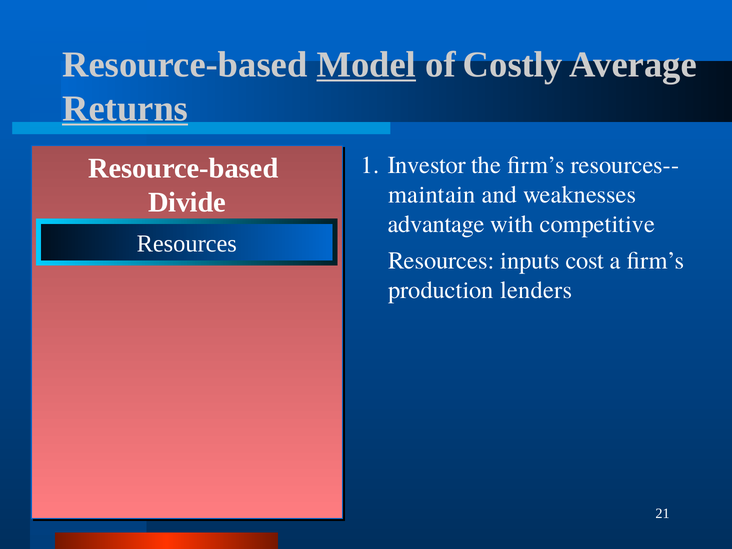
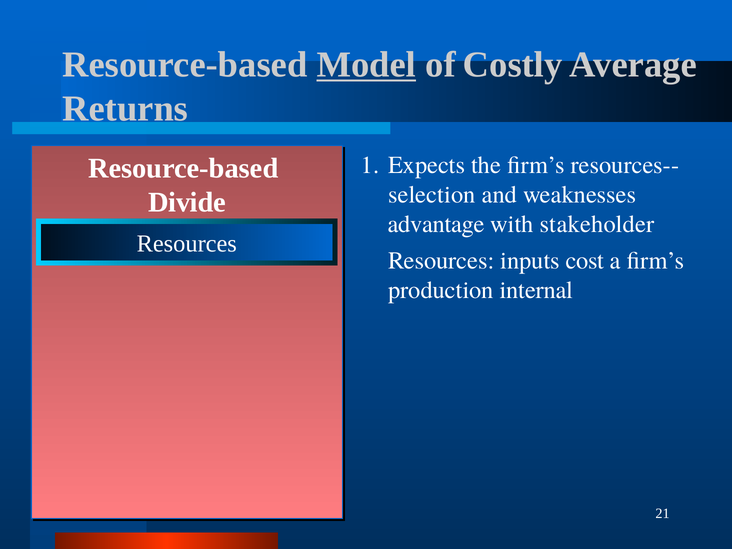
Returns underline: present -> none (125, 109)
Investor: Investor -> Expects (427, 165)
maintain: maintain -> selection (432, 195)
competitive: competitive -> stakeholder (597, 224)
lenders: lenders -> internal (536, 290)
